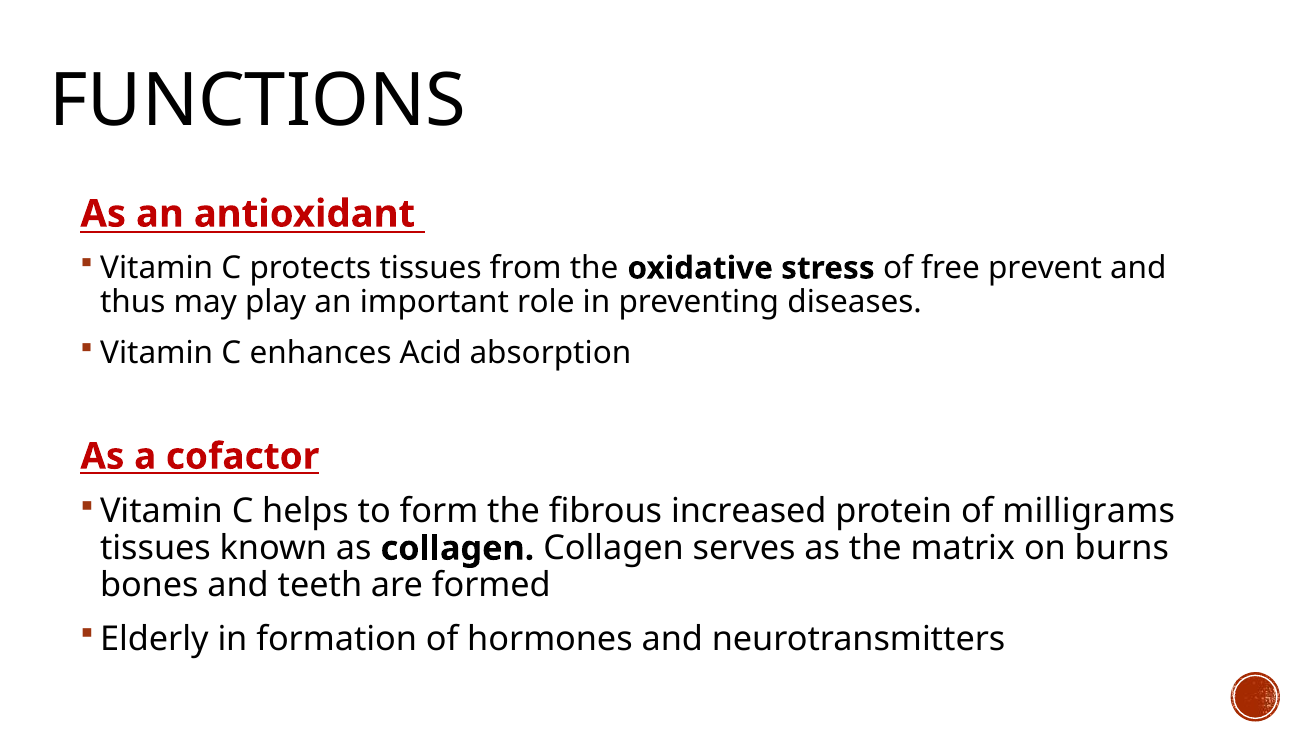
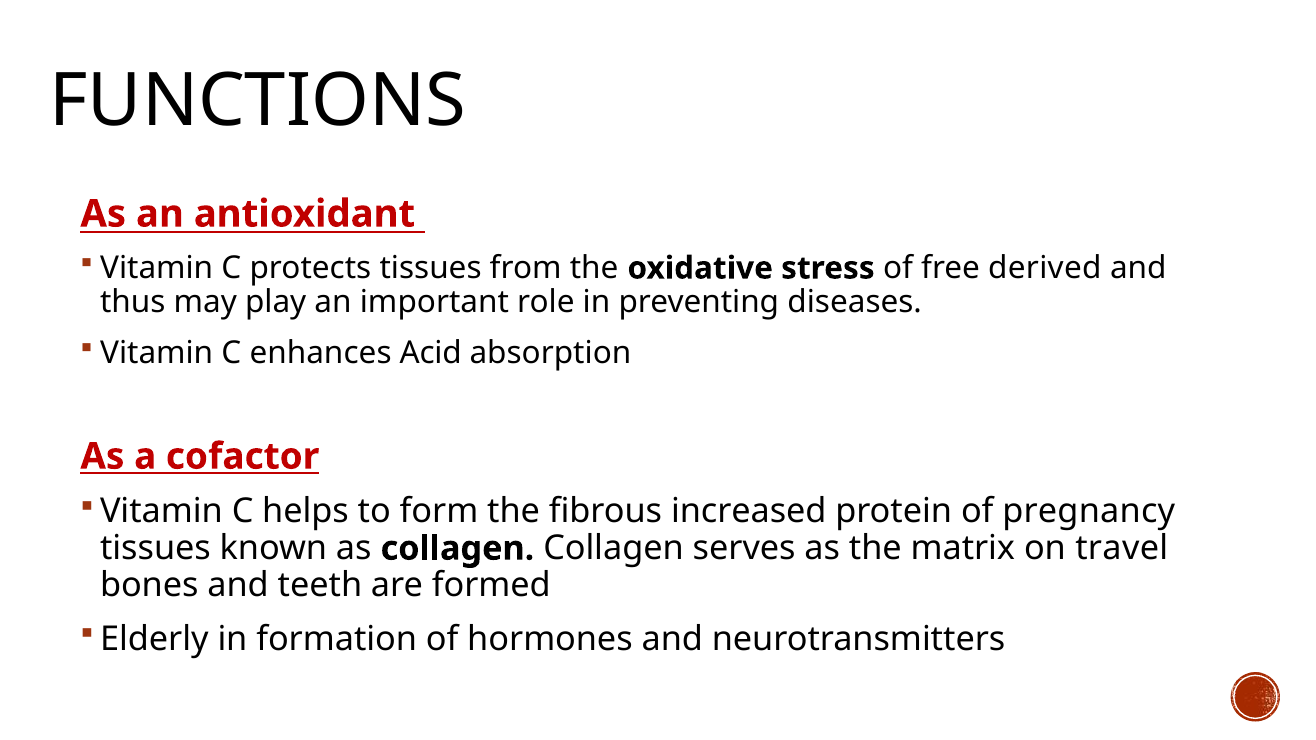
prevent: prevent -> derived (1045, 268)
milligrams: milligrams -> pregnancy (1089, 512)
burns: burns -> travel (1122, 549)
